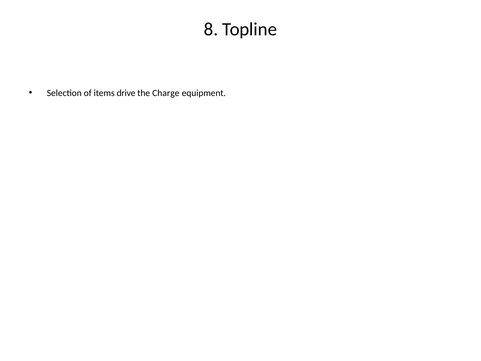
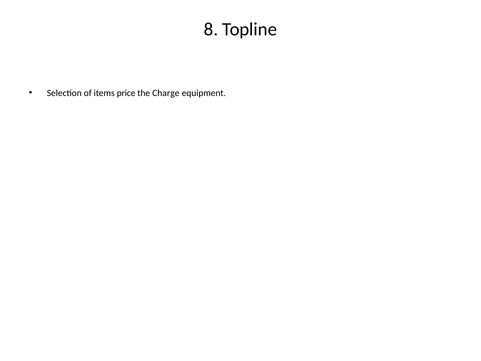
drive: drive -> price (126, 93)
